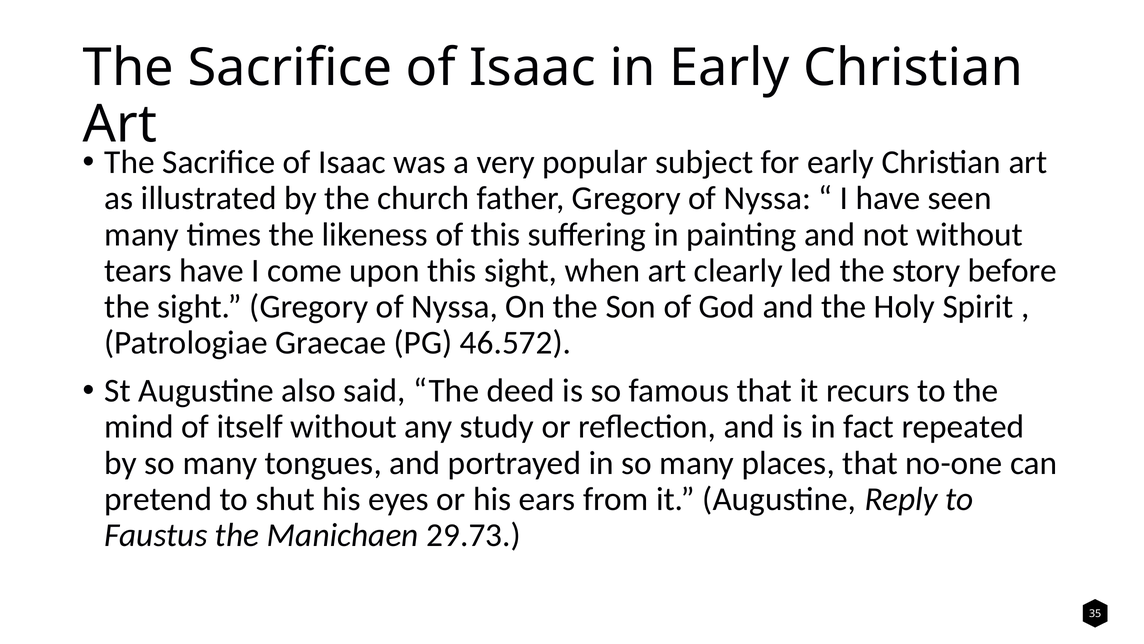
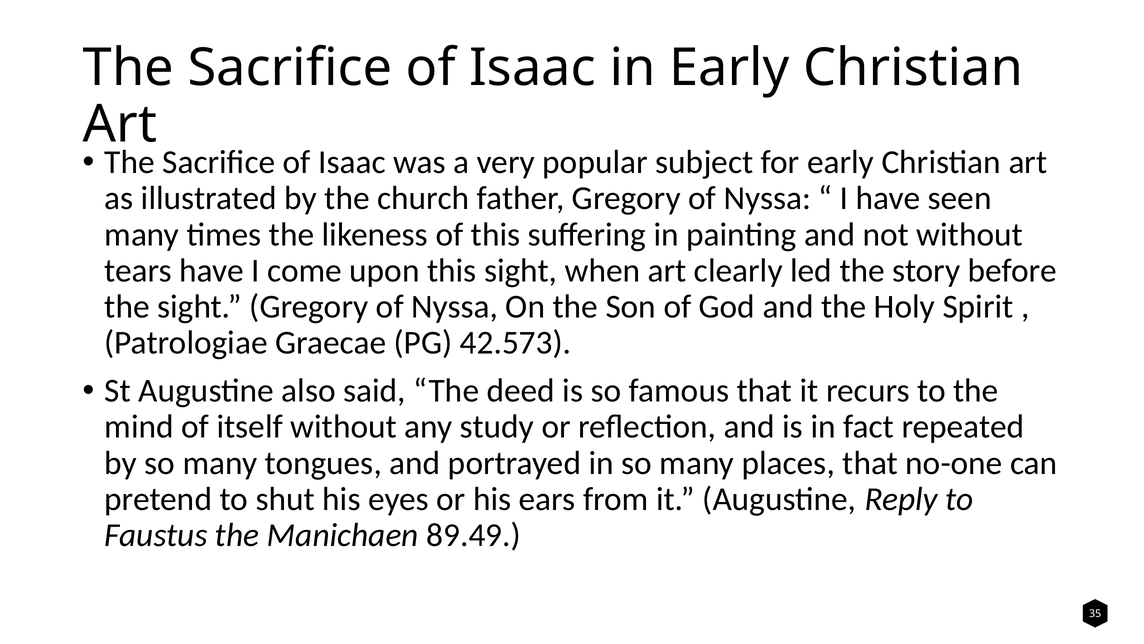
46.572: 46.572 -> 42.573 (516, 343)
29.73: 29.73 -> 89.49 (474, 535)
